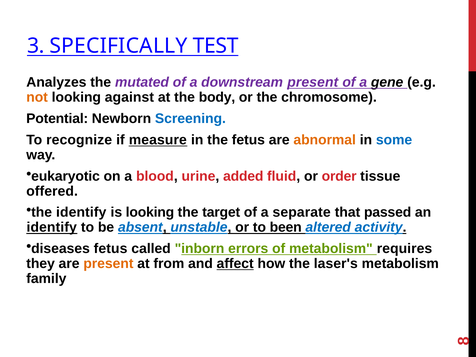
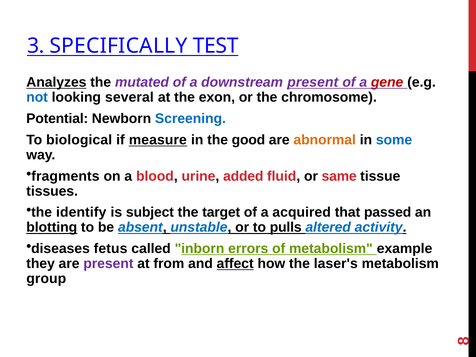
Analyzes underline: none -> present (56, 82)
gene colour: black -> red (387, 82)
not colour: orange -> blue (37, 97)
against: against -> several (129, 97)
body: body -> exon (217, 97)
recognize: recognize -> biological (79, 140)
the fetus: fetus -> good (248, 140)
eukaryotic: eukaryotic -> fragments (65, 176)
order: order -> same (339, 176)
offered: offered -> tissues (52, 191)
is looking: looking -> subject (150, 212)
separate: separate -> acquired (302, 212)
identify: identify -> blotting (52, 227)
been: been -> pulls (286, 227)
requires: requires -> example (405, 249)
present colour: orange -> purple (108, 264)
family: family -> group (46, 279)
